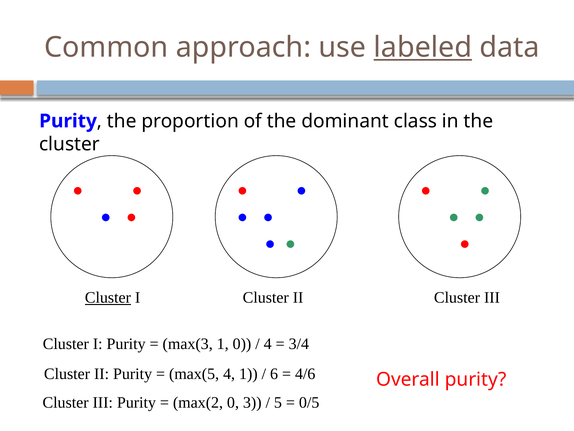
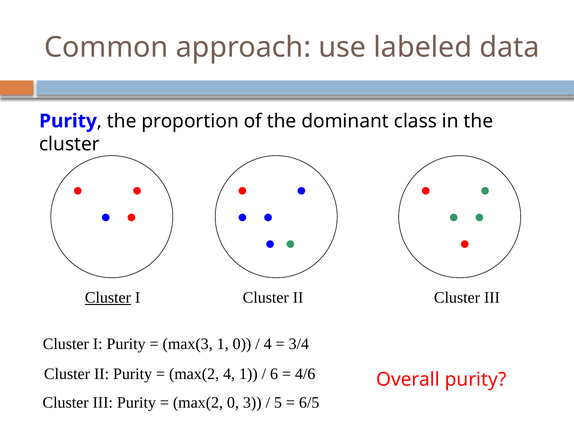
labeled underline: present -> none (423, 47)
max(5: max(5 -> max(2 (194, 373)
0/5: 0/5 -> 6/5 (309, 402)
